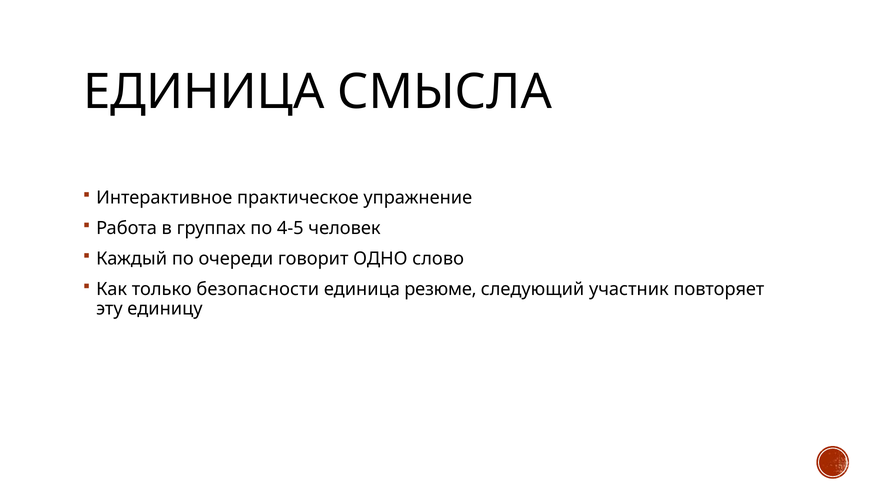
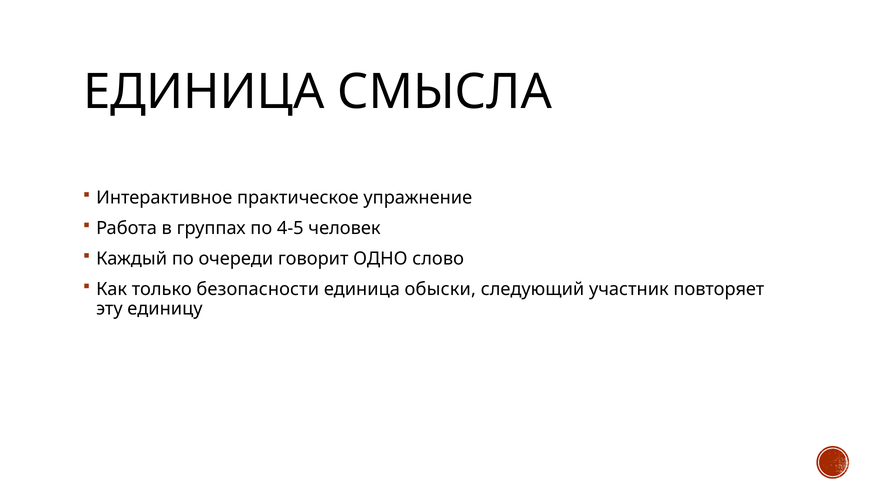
резюме: резюме -> обыски (440, 289)
